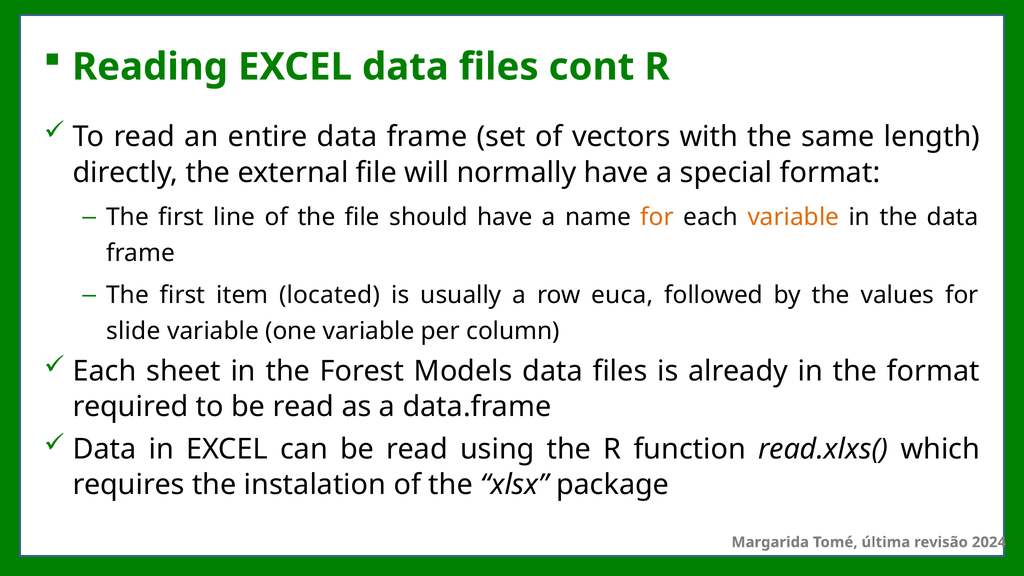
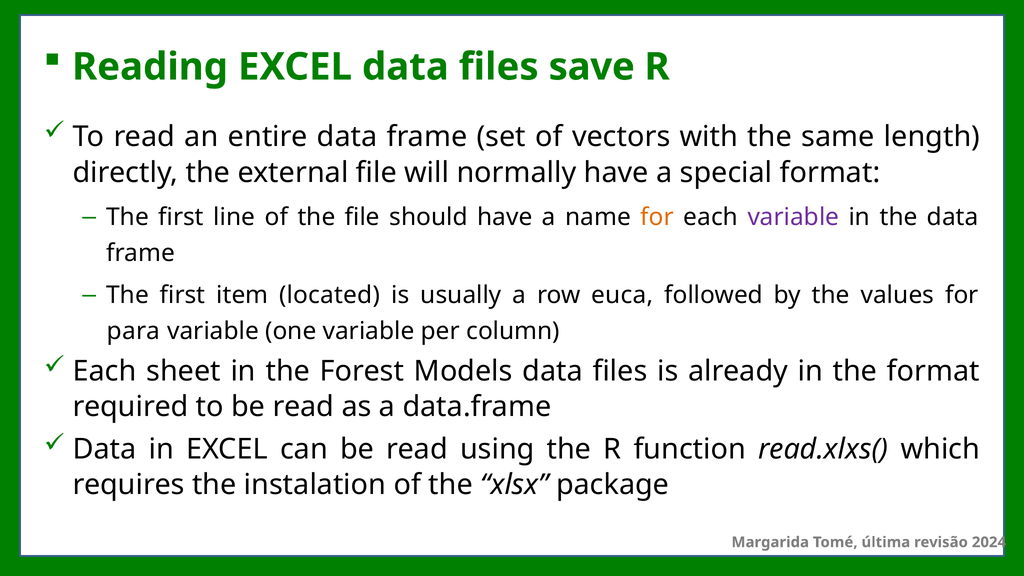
cont: cont -> save (592, 67)
variable colour: orange -> purple (793, 217)
slide: slide -> para (133, 331)
